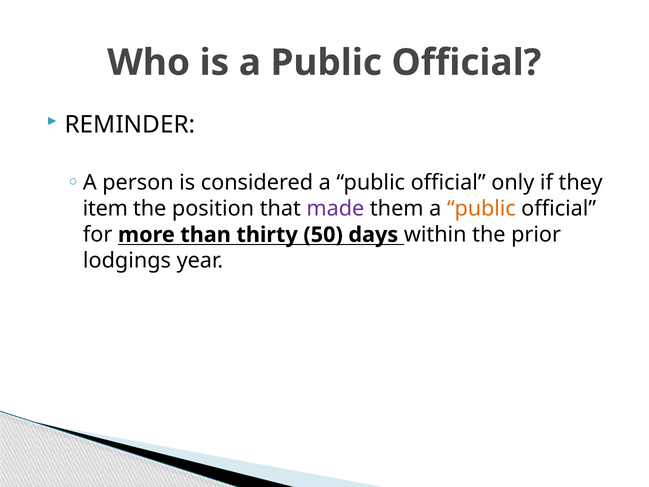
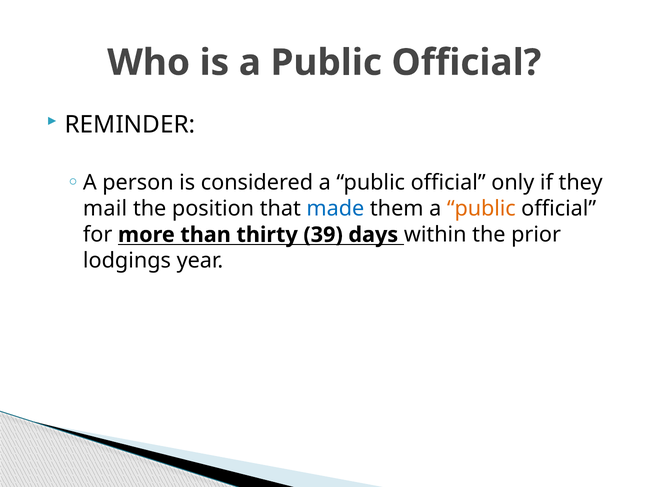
item: item -> mail (105, 209)
made colour: purple -> blue (335, 209)
50: 50 -> 39 (323, 235)
